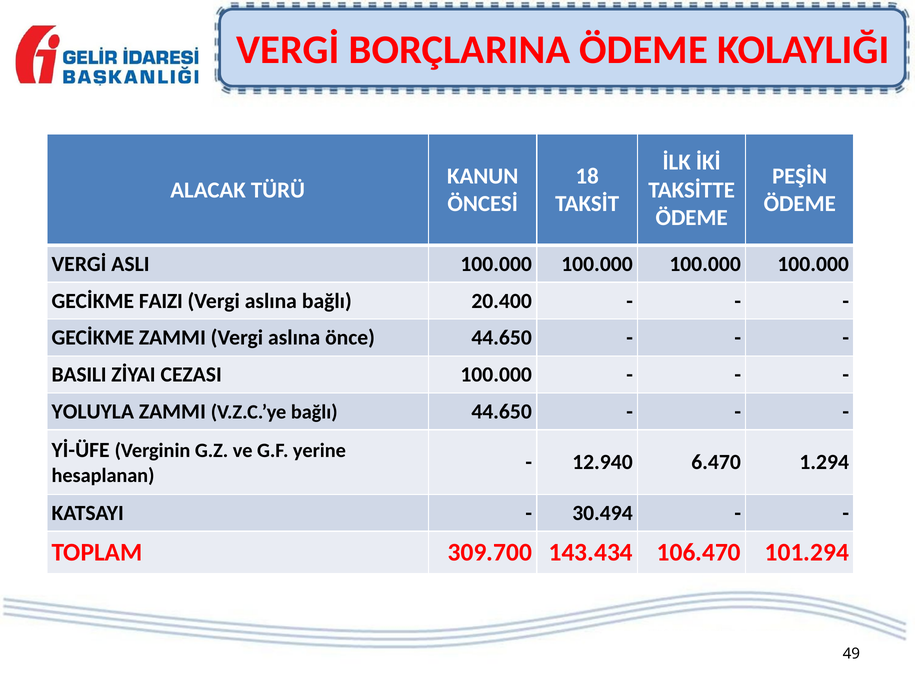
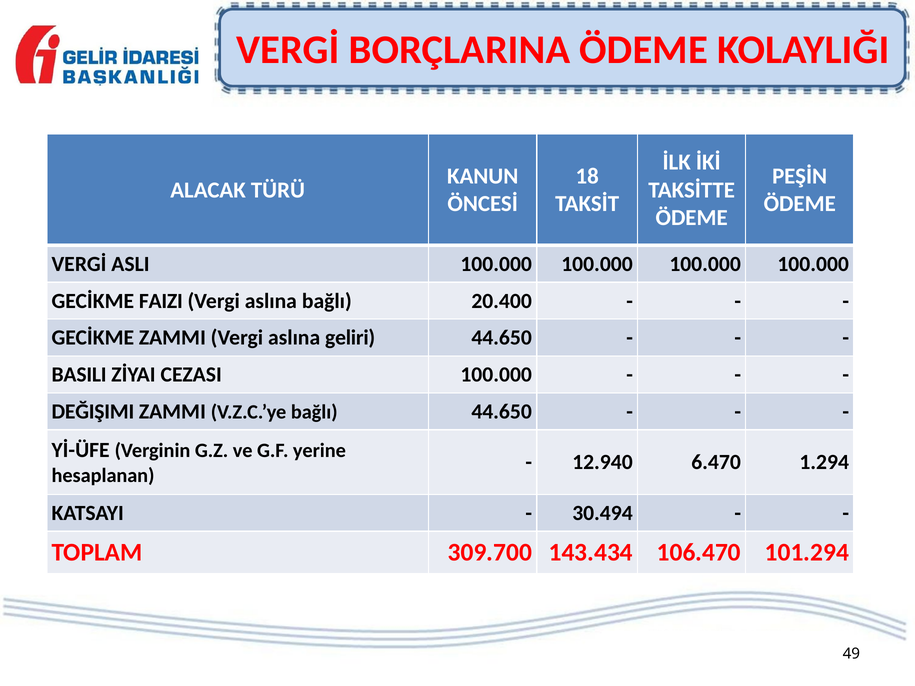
önce: önce -> geliri (350, 338)
YOLUYLA: YOLUYLA -> DEĞIŞIMI (93, 412)
